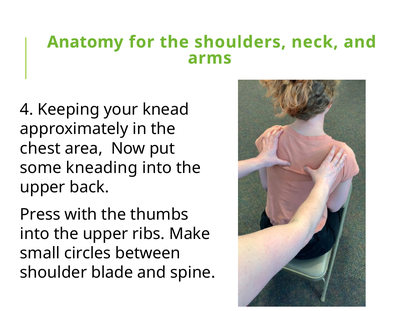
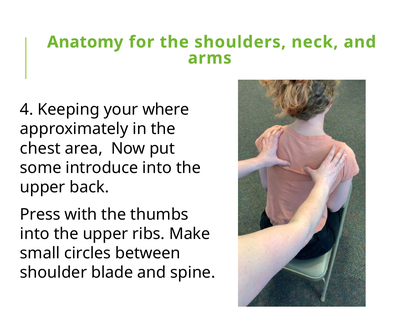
knead: knead -> where (166, 109)
kneading: kneading -> introduce (102, 167)
